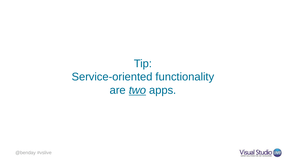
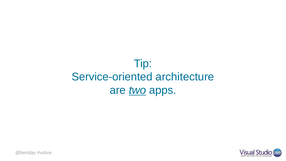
functionality: functionality -> architecture (185, 77)
